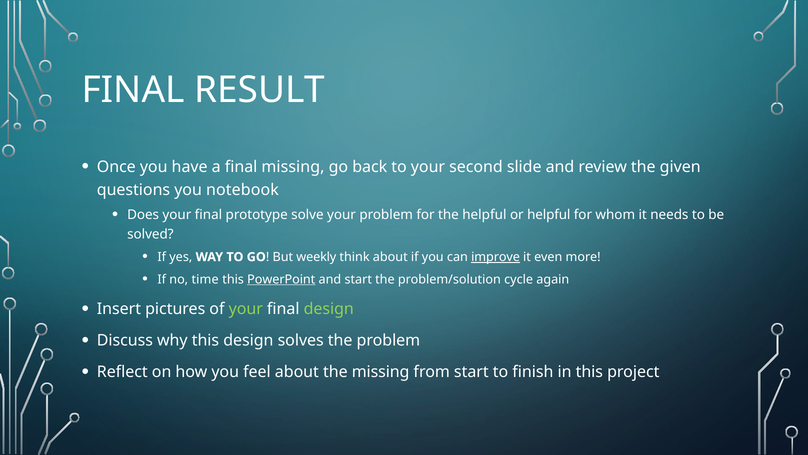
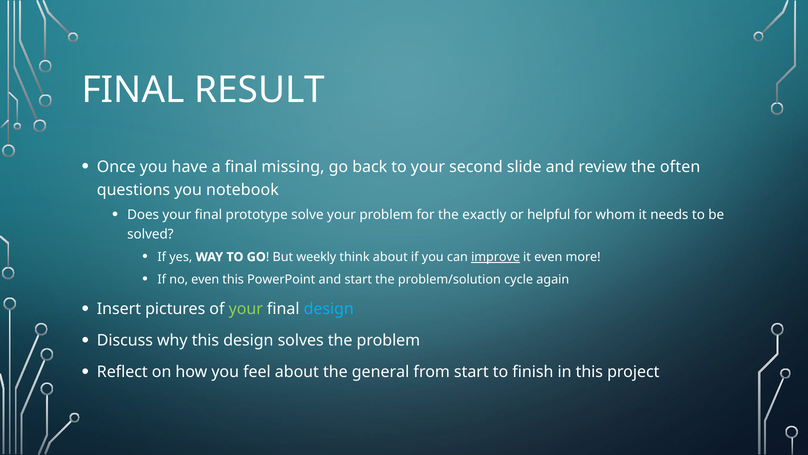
given: given -> often (680, 167)
the helpful: helpful -> exactly (484, 215)
no time: time -> even (205, 279)
PowerPoint underline: present -> none (281, 279)
design colour: light green -> light blue (329, 309)
the missing: missing -> general (381, 372)
